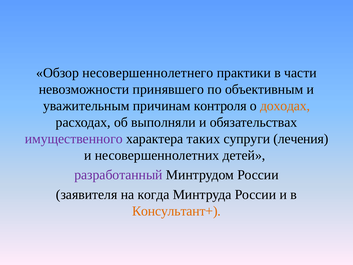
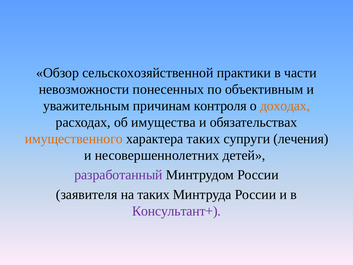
несовершеннолетнего: несовершеннолетнего -> сельскохозяйственной (148, 73)
принявшего: принявшего -> понесенных (168, 89)
выполняли: выполняли -> имущества (163, 122)
имущественного colour: purple -> orange (74, 139)
на когда: когда -> таких (154, 194)
Консультант+ colour: orange -> purple (177, 211)
